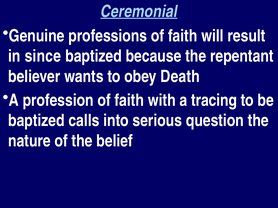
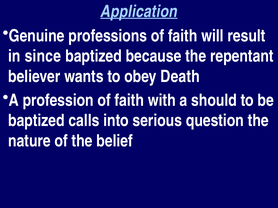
Ceremonial: Ceremonial -> Application (139, 11)
tracing: tracing -> should (214, 100)
